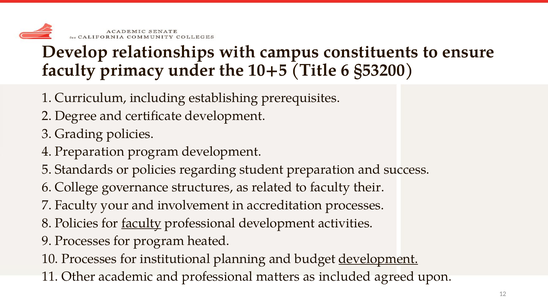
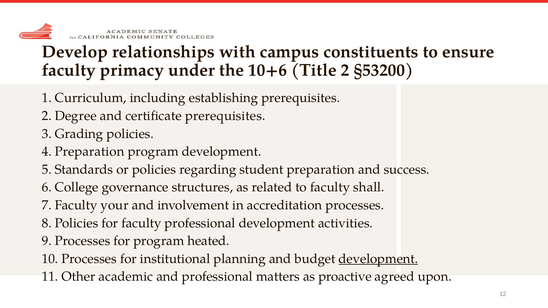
10+5: 10+5 -> 10+6 (268, 70)
Title 6: 6 -> 2 (345, 70)
certificate development: development -> prerequisites (225, 116)
their: their -> shall (369, 187)
faculty underline: present -> none (141, 223)
included: included -> proactive (345, 277)
